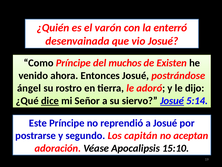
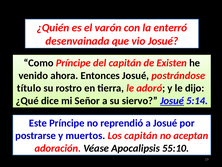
del muchos: muchos -> capitán (125, 63)
ángel: ángel -> título (29, 88)
dice underline: present -> none (50, 101)
segundo: segundo -> muertos (85, 135)
15:10: 15:10 -> 55:10 (176, 148)
